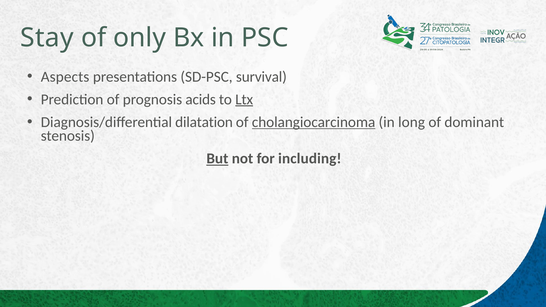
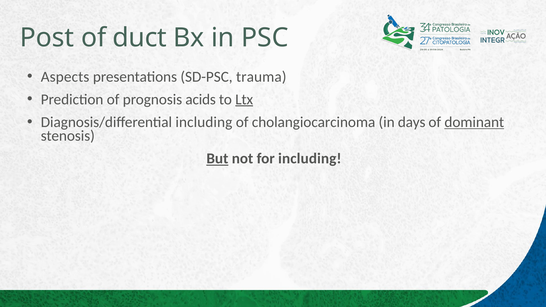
Stay: Stay -> Post (47, 38)
only: only -> duct (140, 38)
survival: survival -> trauma (261, 77)
Diagnosis/differential dilatation: dilatation -> including (204, 122)
cholangiocarcinoma underline: present -> none (314, 122)
long: long -> days (412, 122)
dominant underline: none -> present (474, 122)
